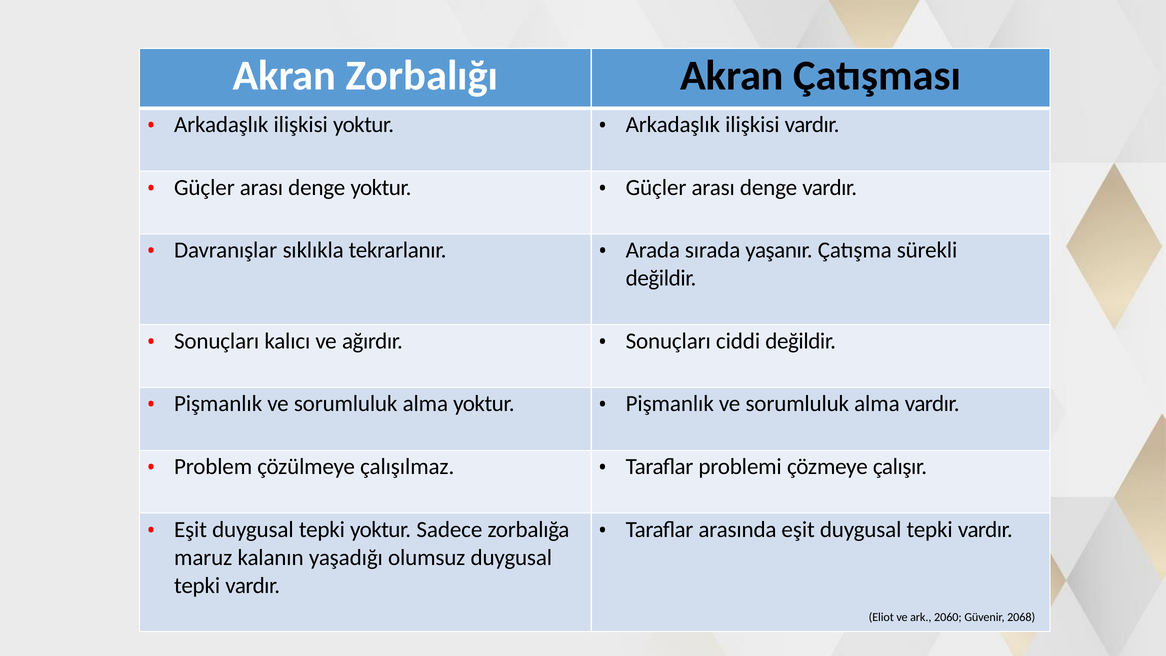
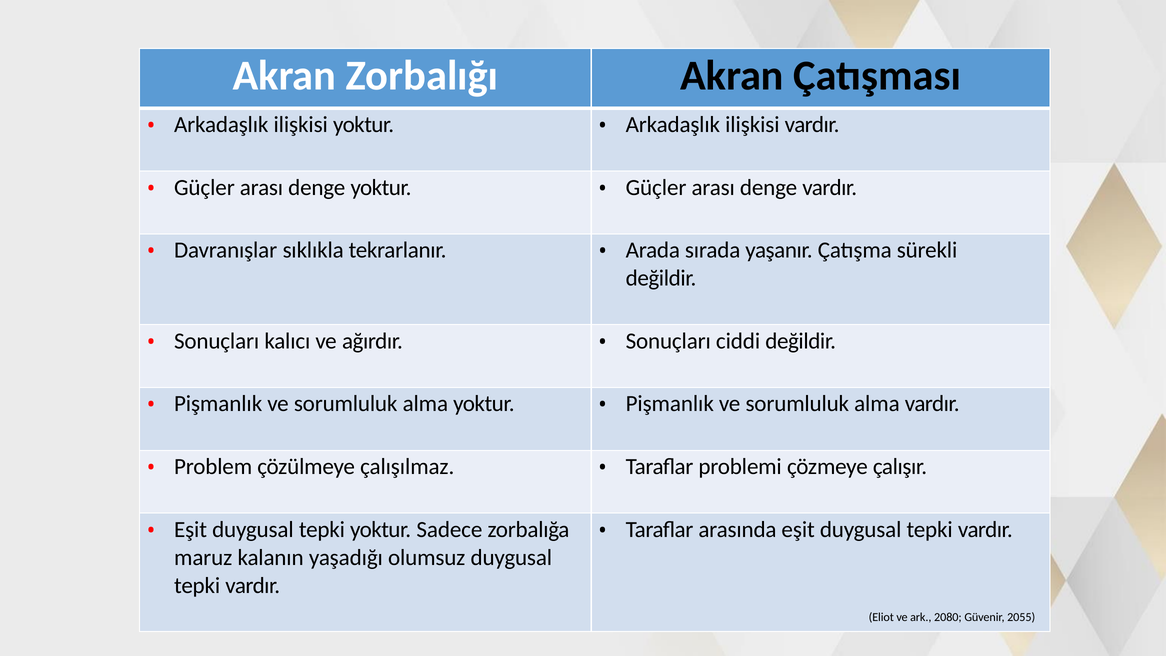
2060: 2060 -> 2080 (948, 617)
2068: 2068 -> 2055 (1021, 617)
